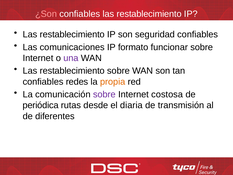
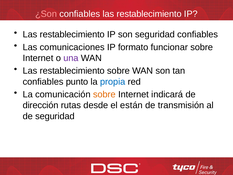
redes: redes -> punto (77, 82)
propia colour: orange -> blue (113, 82)
sobre colour: purple -> orange (104, 94)
costosa: costosa -> indicará (167, 94)
periódica: periódica -> dirección (41, 105)
diaria: diaria -> están (131, 105)
de diferentes: diferentes -> seguridad (55, 116)
